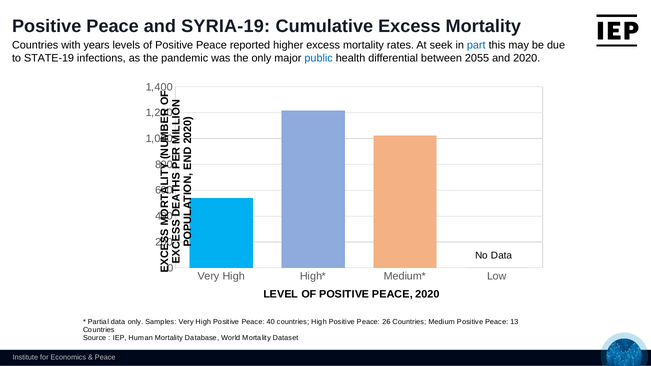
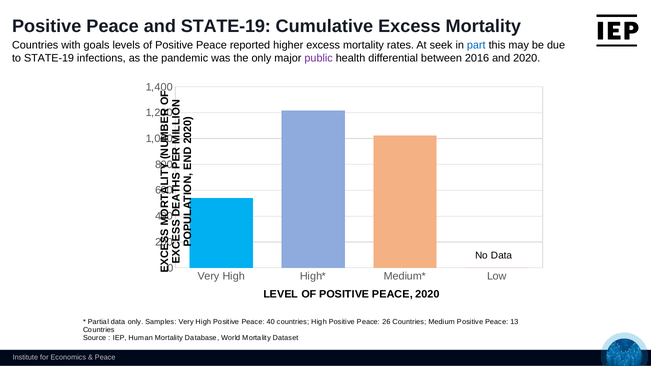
and SYRIA-19: SYRIA-19 -> STATE-19 (226, 26)
years: years -> goals (97, 45)
public colour: blue -> purple (319, 58)
2055: 2055 -> 2016 (477, 58)
